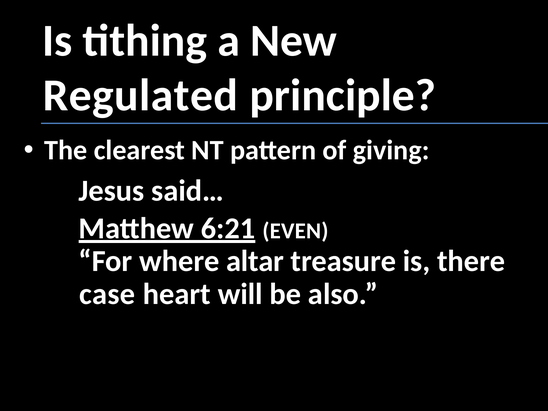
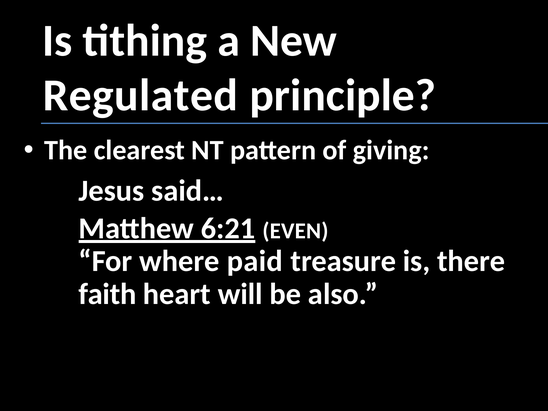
altar: altar -> paid (255, 261)
case: case -> faith (107, 294)
